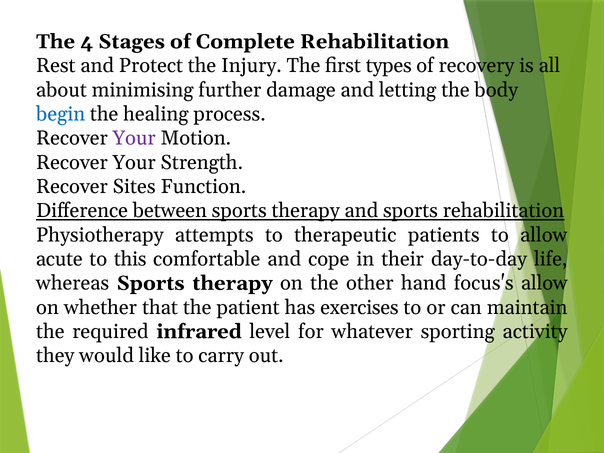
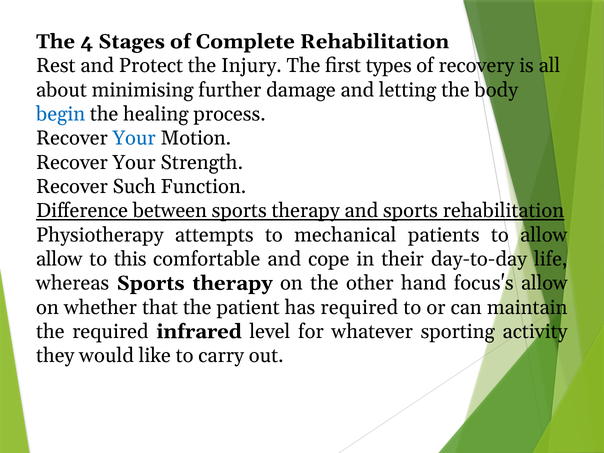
Your colour: purple -> blue (134, 138)
Sites: Sites -> Such (134, 187)
therapeutic: therapeutic -> mechanical (345, 235)
acute: acute -> allow (59, 259)
has exercises: exercises -> required (359, 307)
